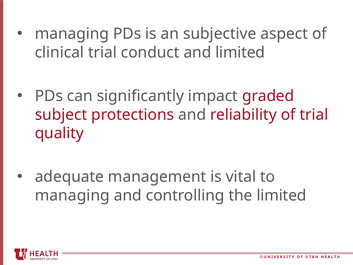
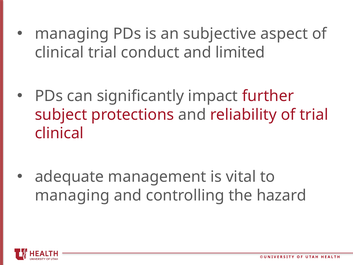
graded: graded -> further (268, 96)
quality: quality -> clinical (59, 133)
the limited: limited -> hazard (282, 195)
